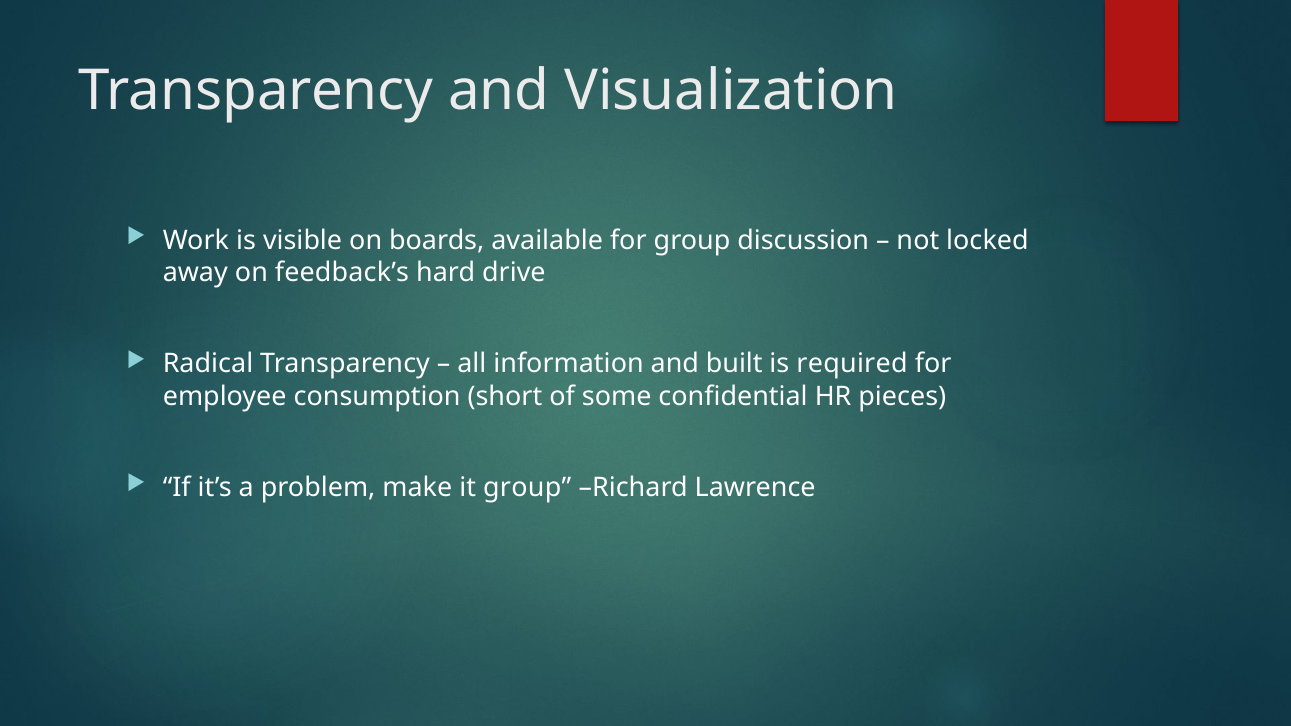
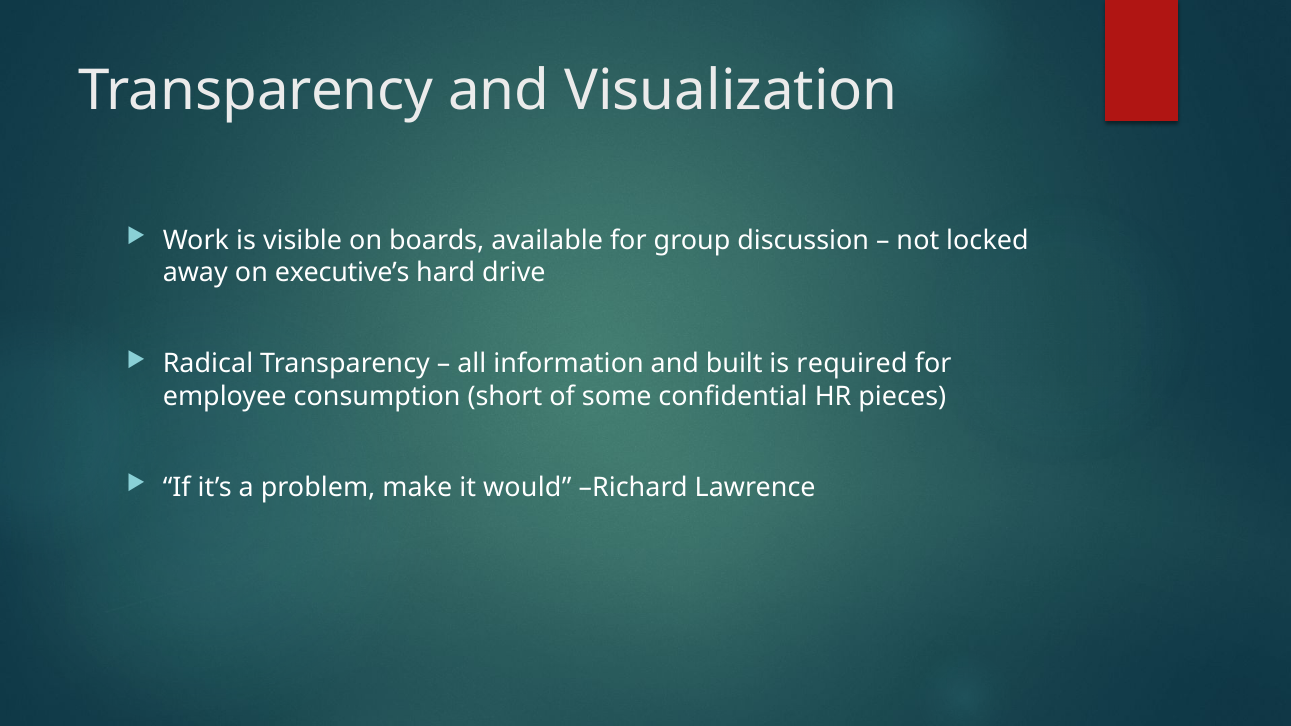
feedback’s: feedback’s -> executive’s (342, 273)
it group: group -> would (527, 488)
